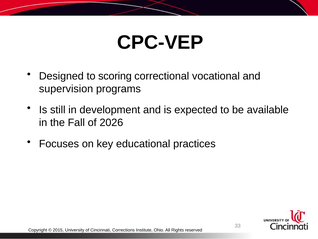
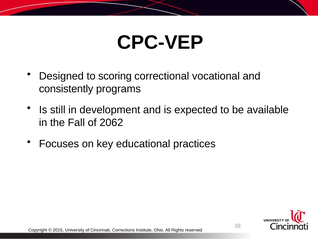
supervision: supervision -> consistently (66, 89)
2026: 2026 -> 2062 (111, 122)
